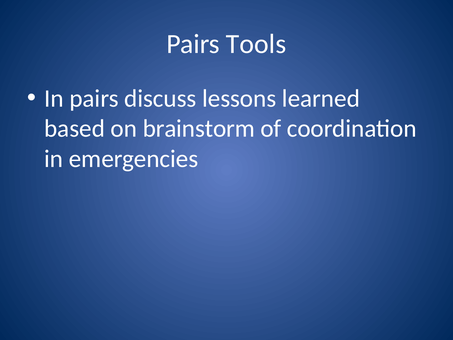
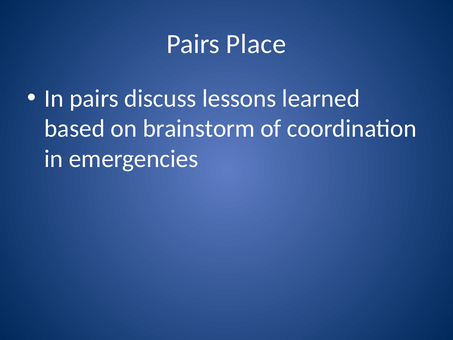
Tools: Tools -> Place (256, 44)
